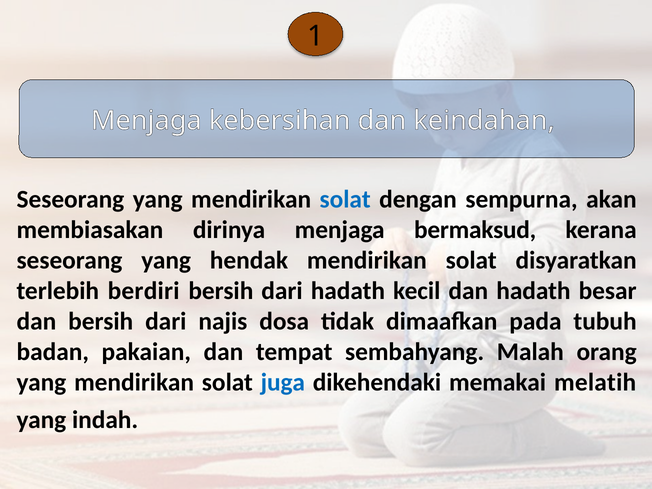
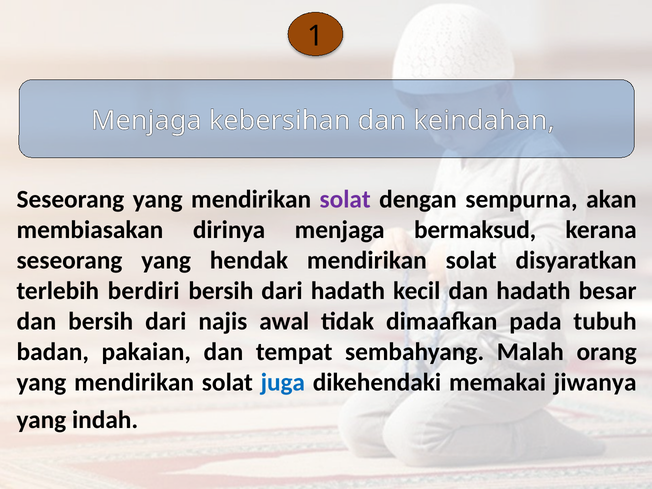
solat colour: blue -> purple (345, 199)
dosa: dosa -> awal (284, 321)
melatih: melatih -> jiwanya (595, 382)
